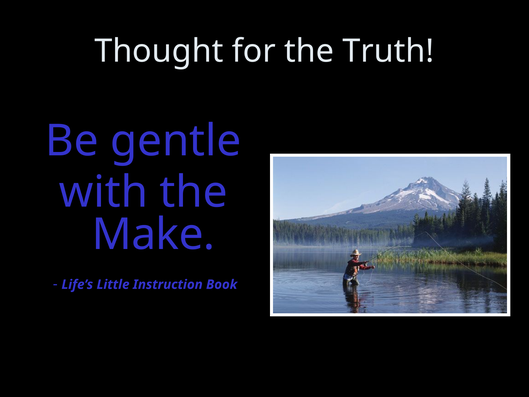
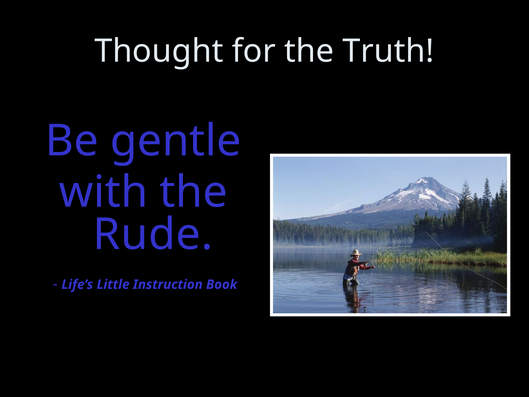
Make: Make -> Rude (153, 234)
